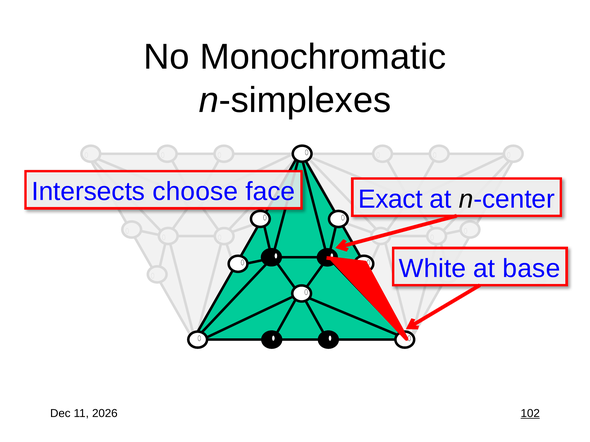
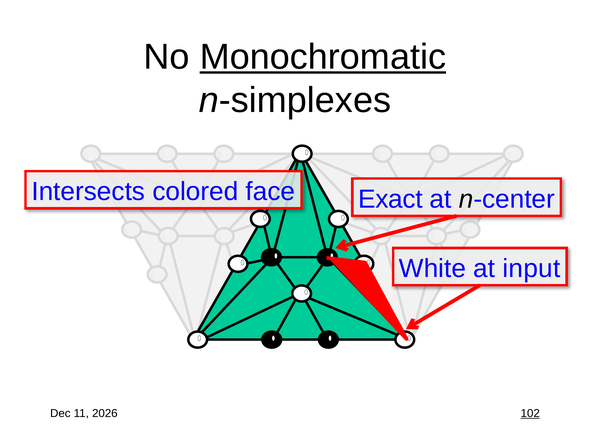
Monochromatic underline: none -> present (323, 57)
choose: choose -> colored (195, 192)
base: base -> input (531, 269)
